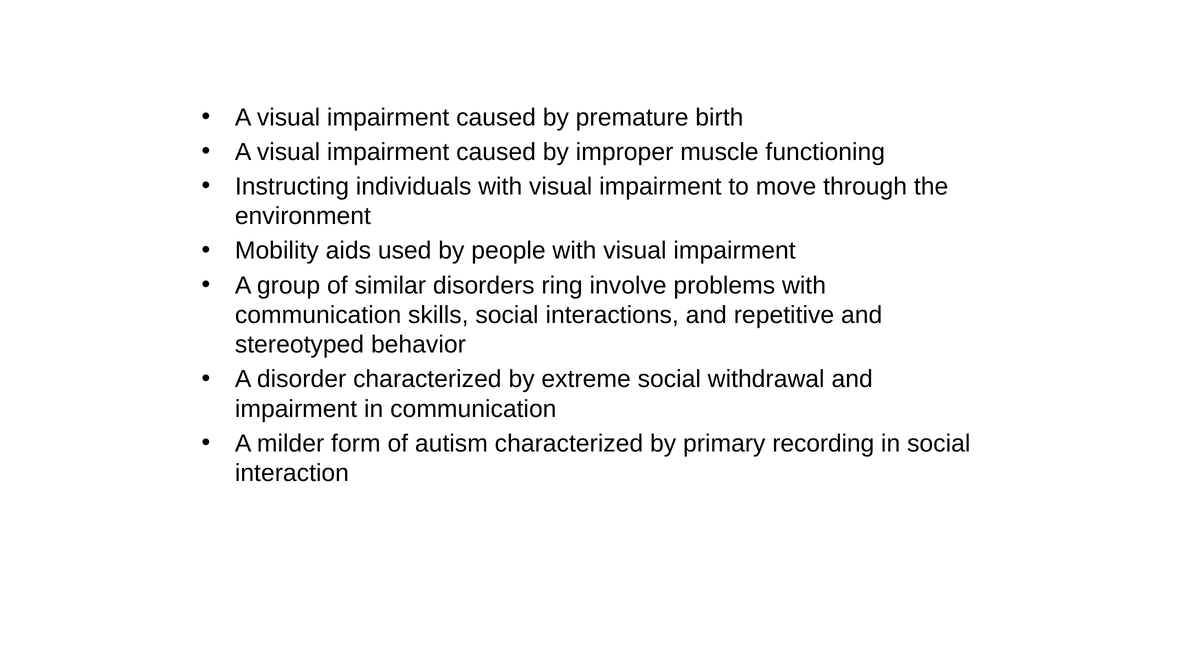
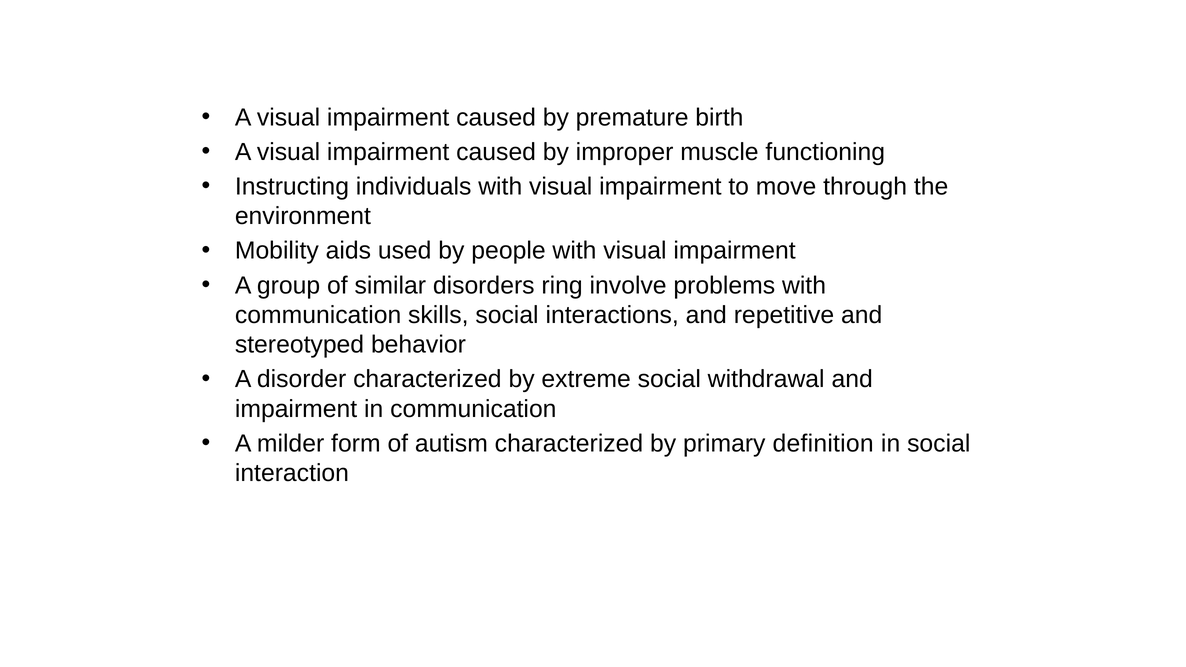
recording: recording -> definition (823, 444)
